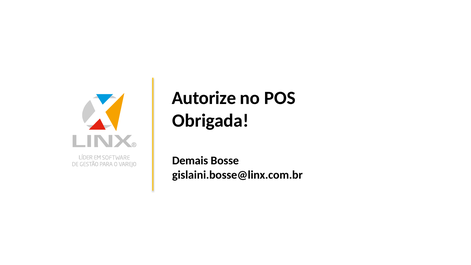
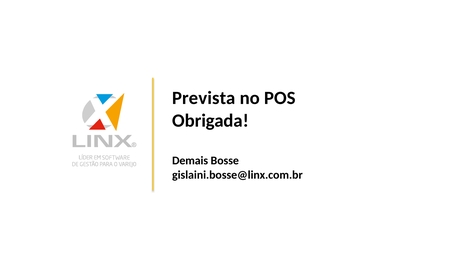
Autorize: Autorize -> Prevista (204, 98)
